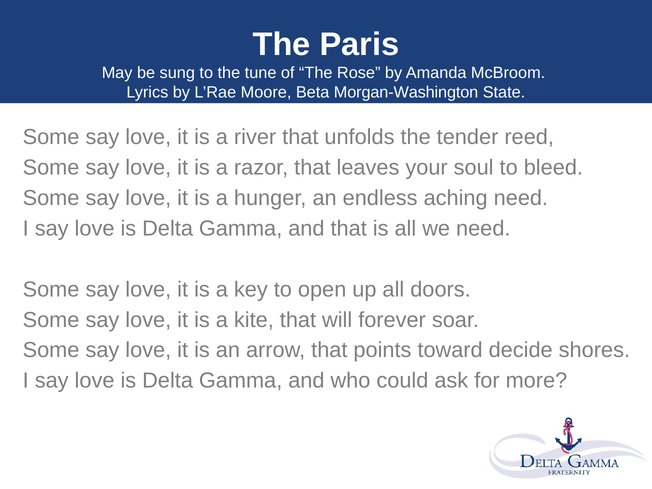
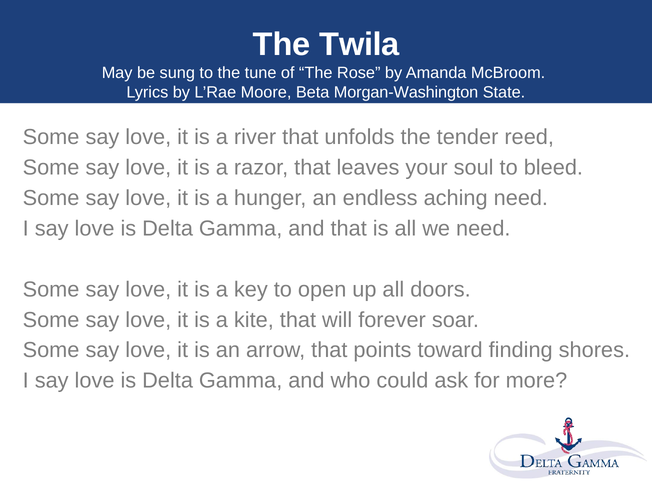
Paris: Paris -> Twila (360, 45)
decide: decide -> finding (521, 350)
